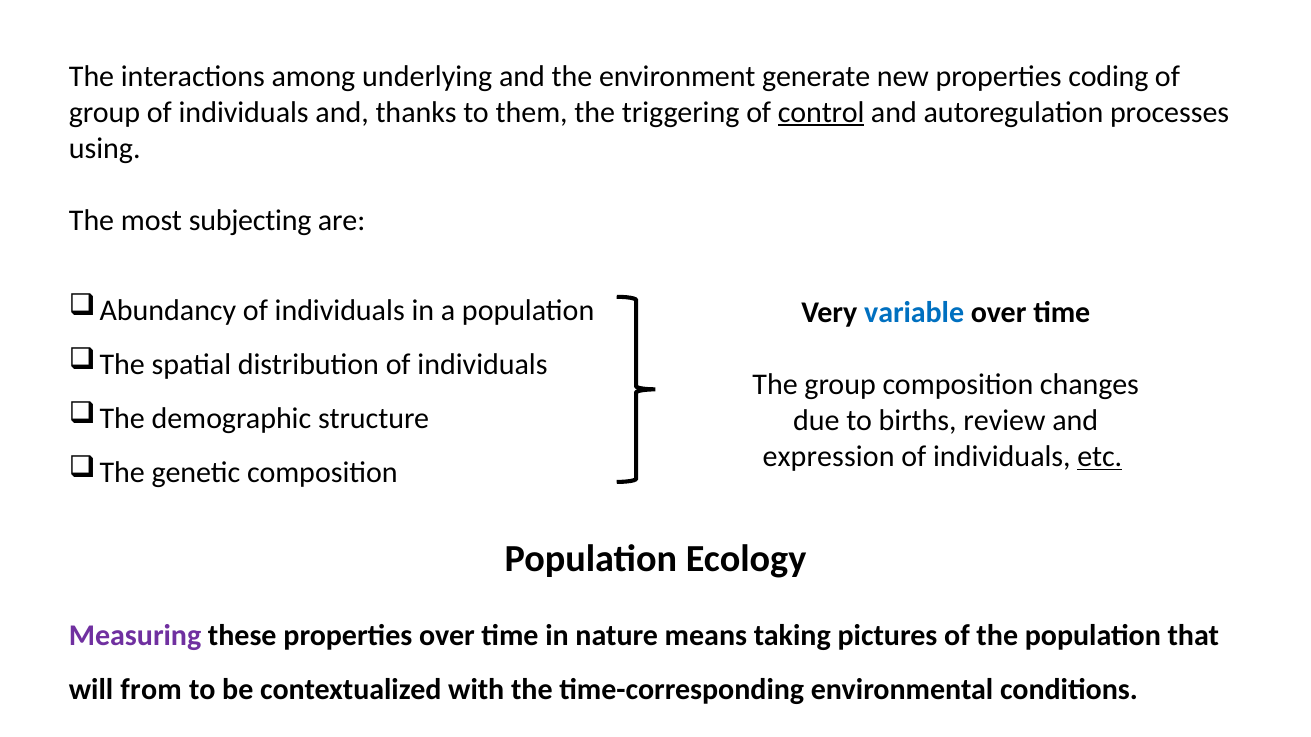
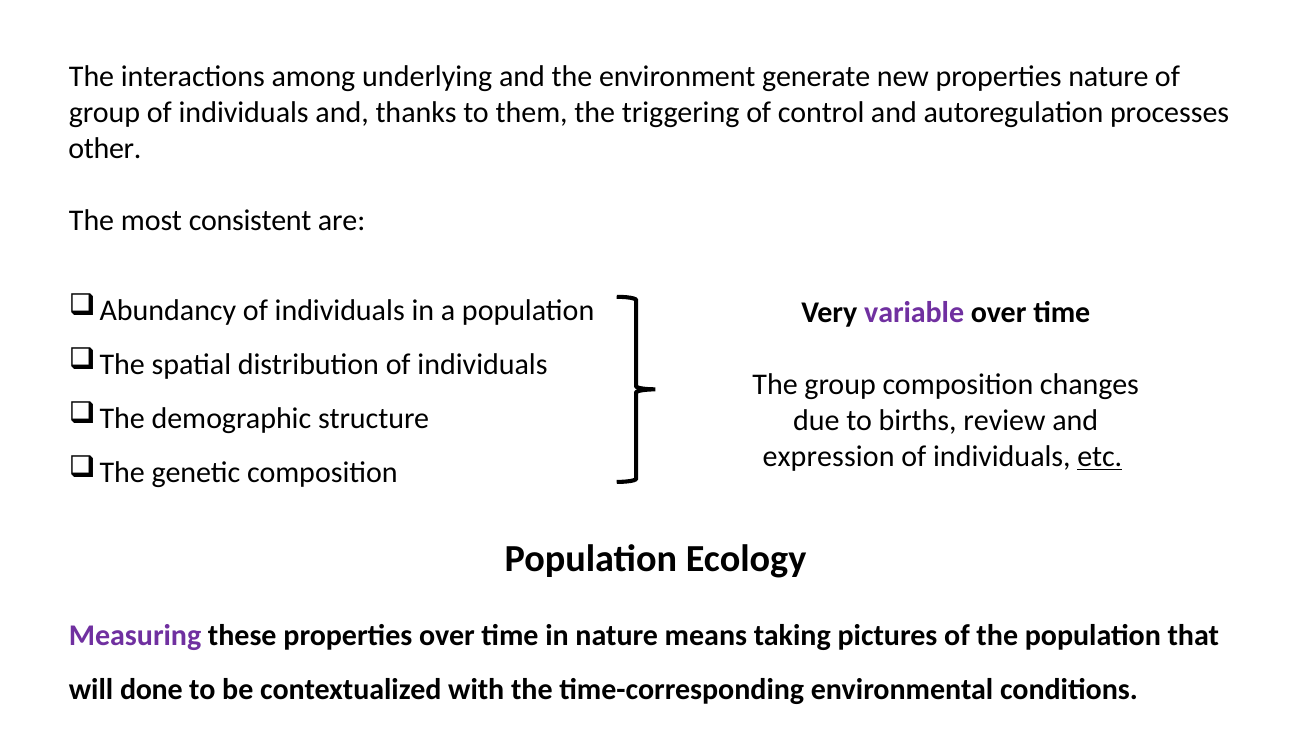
properties coding: coding -> nature (1108, 76)
control underline: present -> none (821, 112)
using: using -> other (105, 148)
subjecting: subjecting -> consistent (250, 220)
variable colour: blue -> purple (914, 313)
from: from -> done (151, 690)
